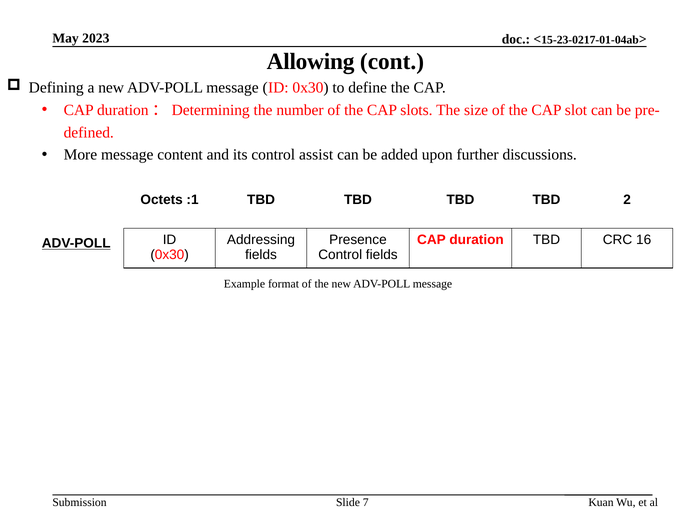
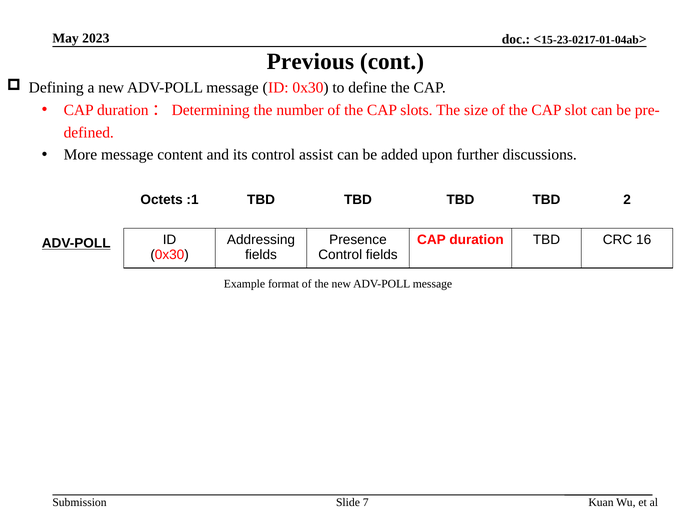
Allowing: Allowing -> Previous (310, 62)
